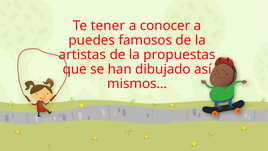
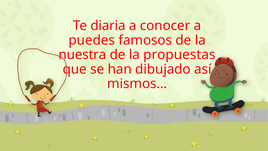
tener: tener -> diaria (108, 26)
artistas: artistas -> nuestra (82, 55)
